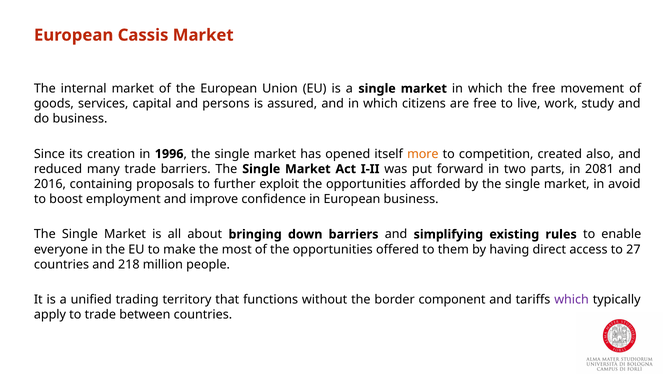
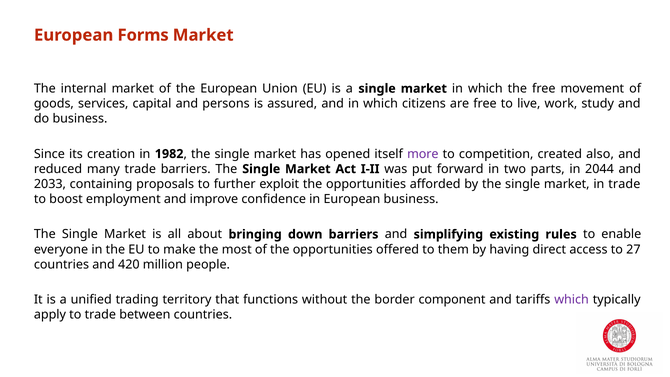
Cassis: Cassis -> Forms (143, 35)
1996: 1996 -> 1982 (169, 154)
more colour: orange -> purple (423, 154)
2081: 2081 -> 2044 (599, 169)
2016: 2016 -> 2033 (50, 184)
in avoid: avoid -> trade (624, 184)
218: 218 -> 420 (129, 264)
